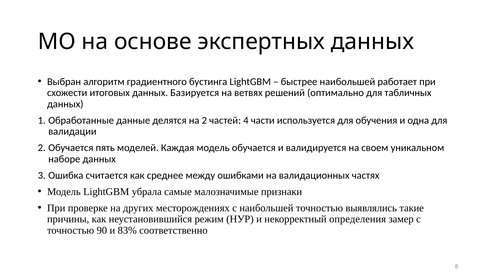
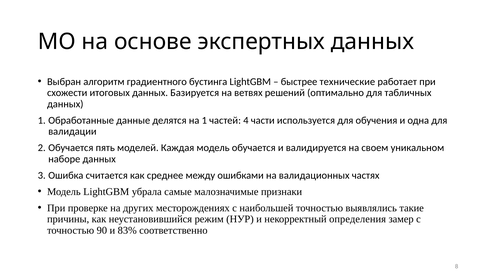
быстрее наибольшей: наибольшей -> технические (347, 82)
на 2: 2 -> 1 (204, 120)
